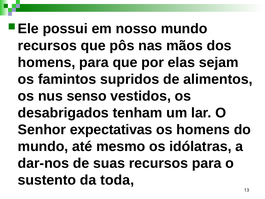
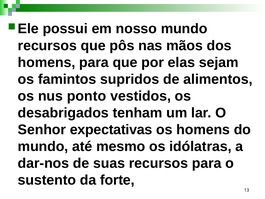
senso: senso -> ponto (86, 96)
toda: toda -> forte (117, 180)
